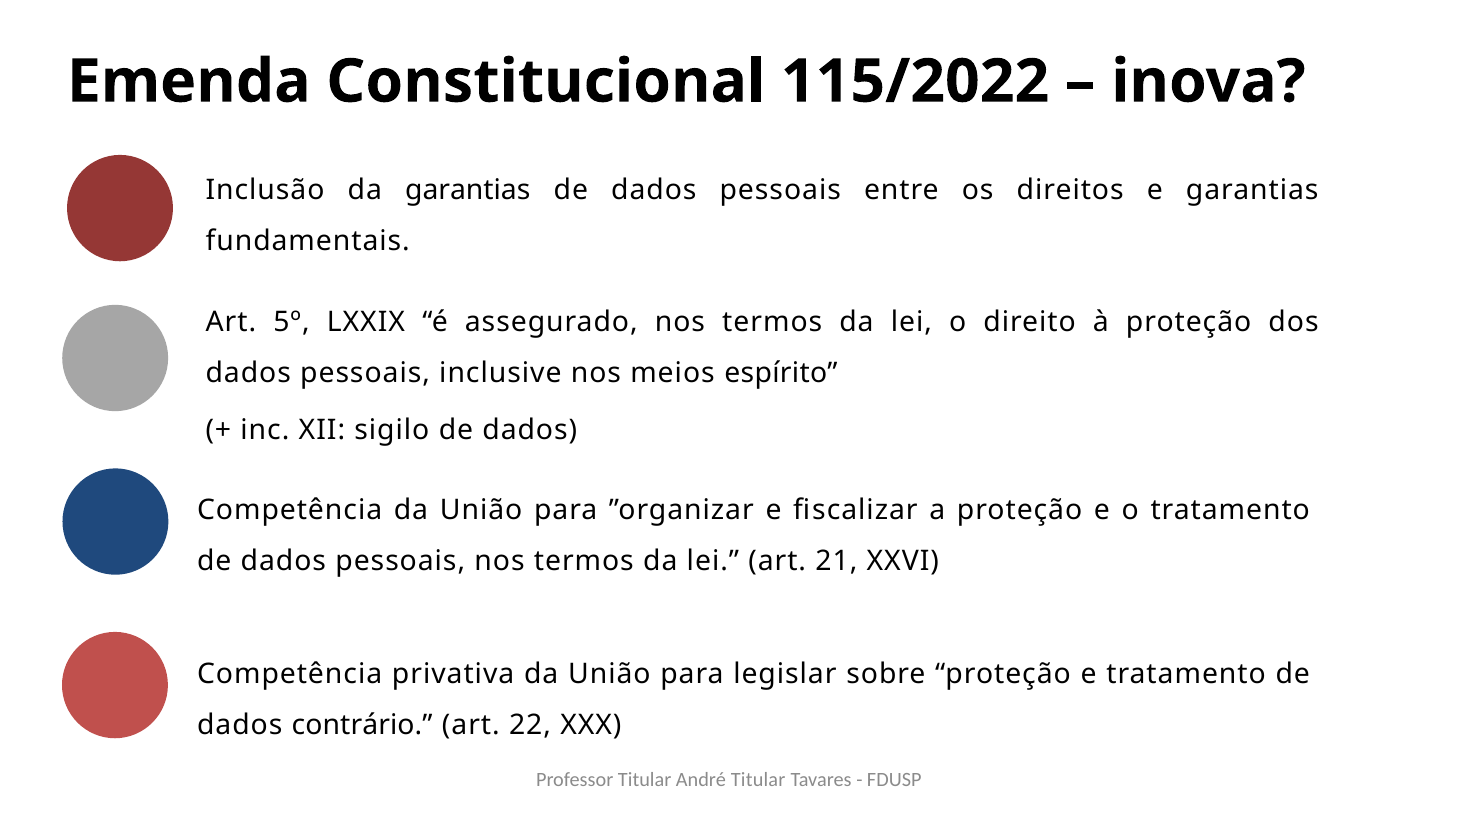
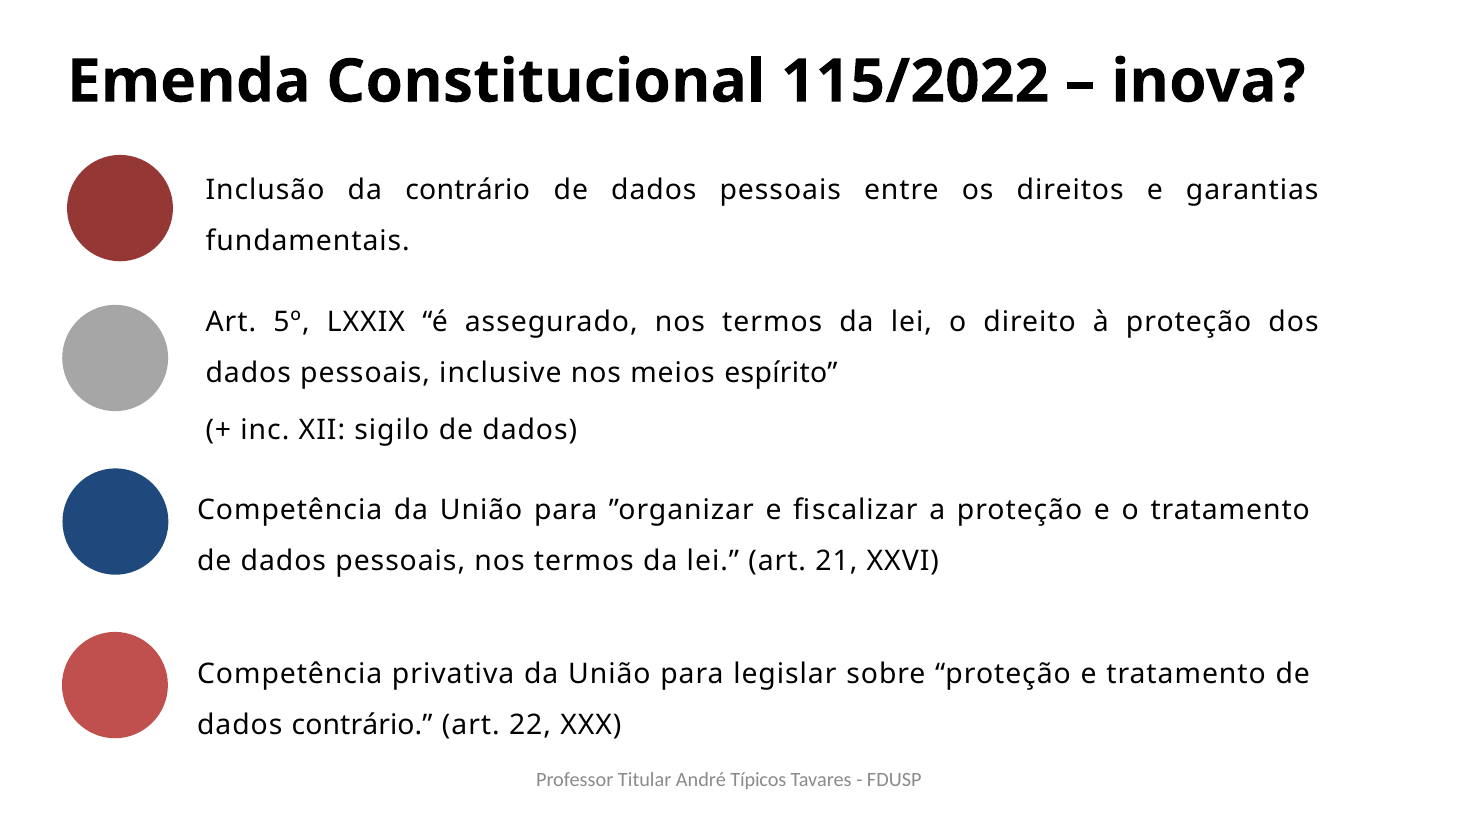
da garantias: garantias -> contrário (468, 190)
André Titular: Titular -> Típicos (758, 780)
